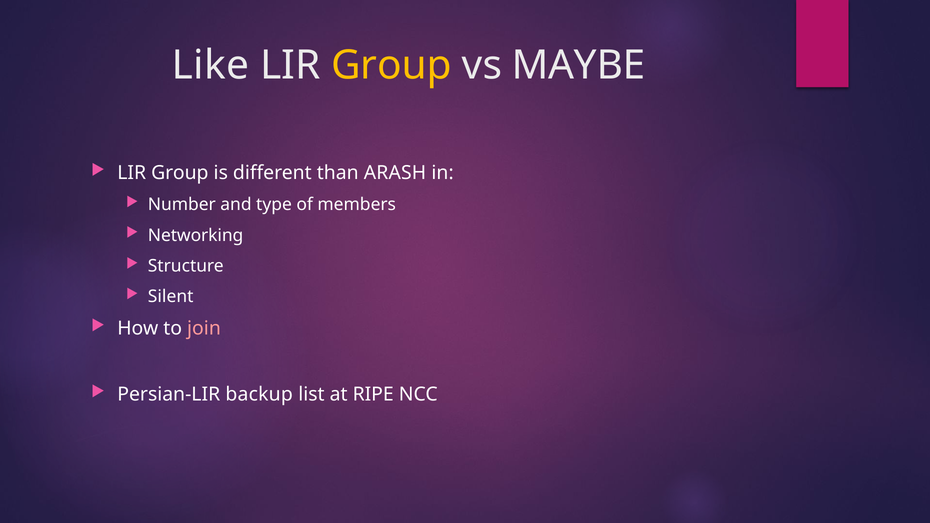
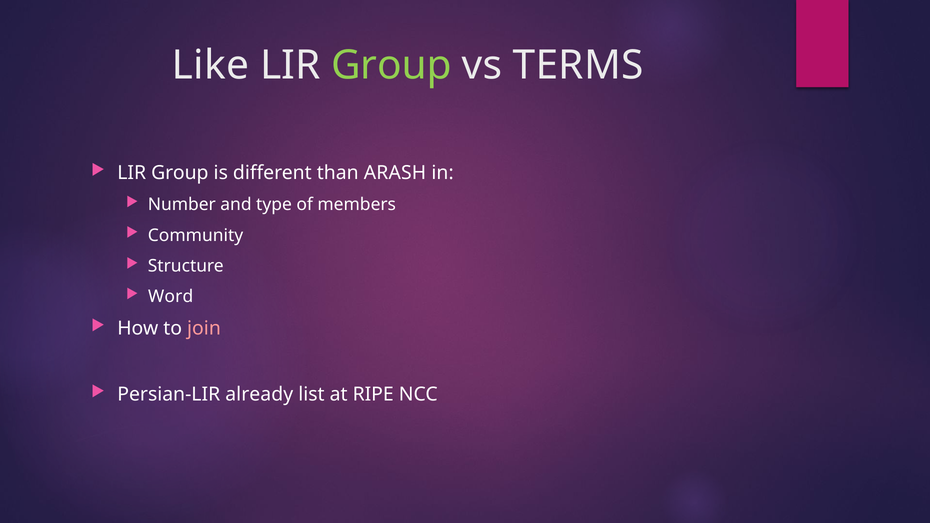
Group colour: yellow -> light green (391, 65)
MAYBE: MAYBE -> TERMS (578, 65)
Networking: Networking -> Community (196, 235)
Silent: Silent -> Word (171, 297)
backup: backup -> already (259, 395)
